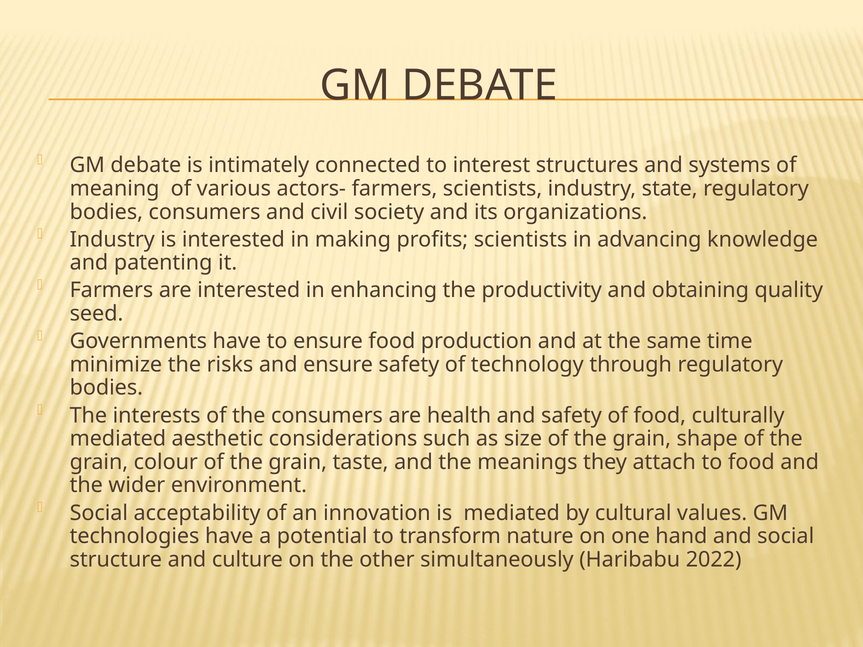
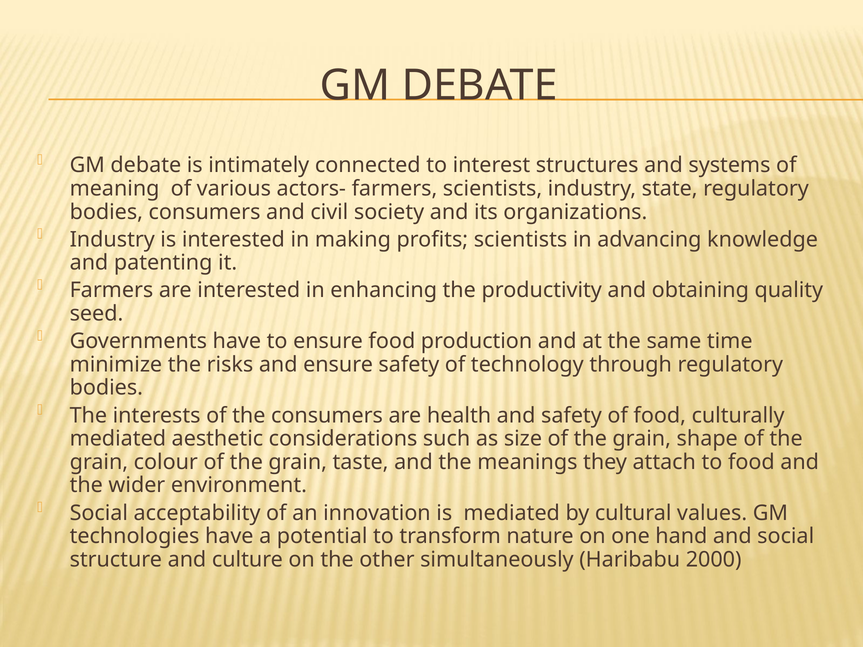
2022: 2022 -> 2000 (714, 560)
